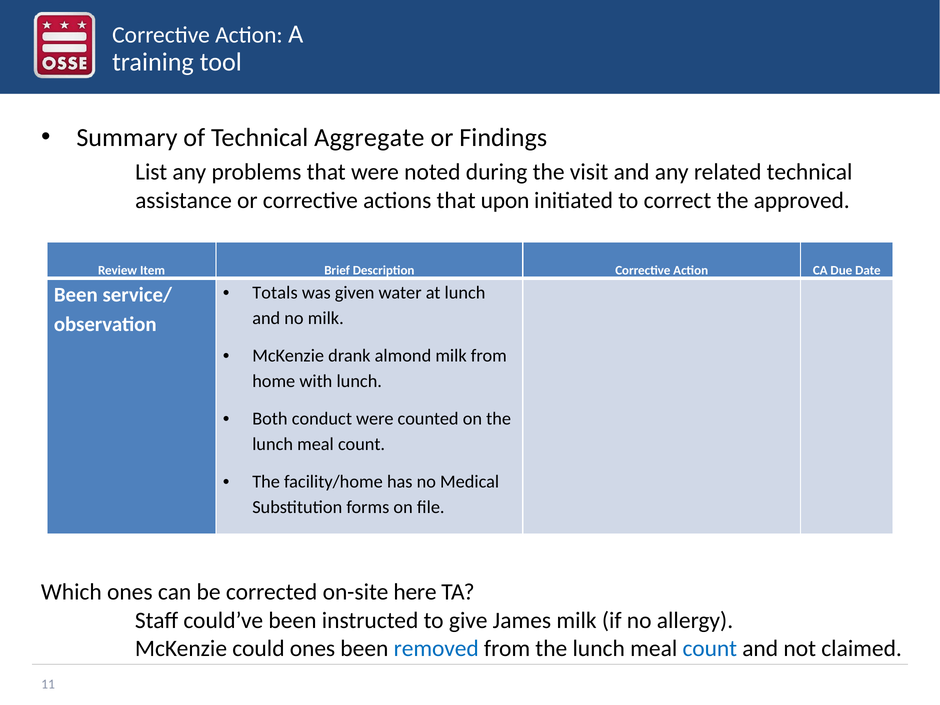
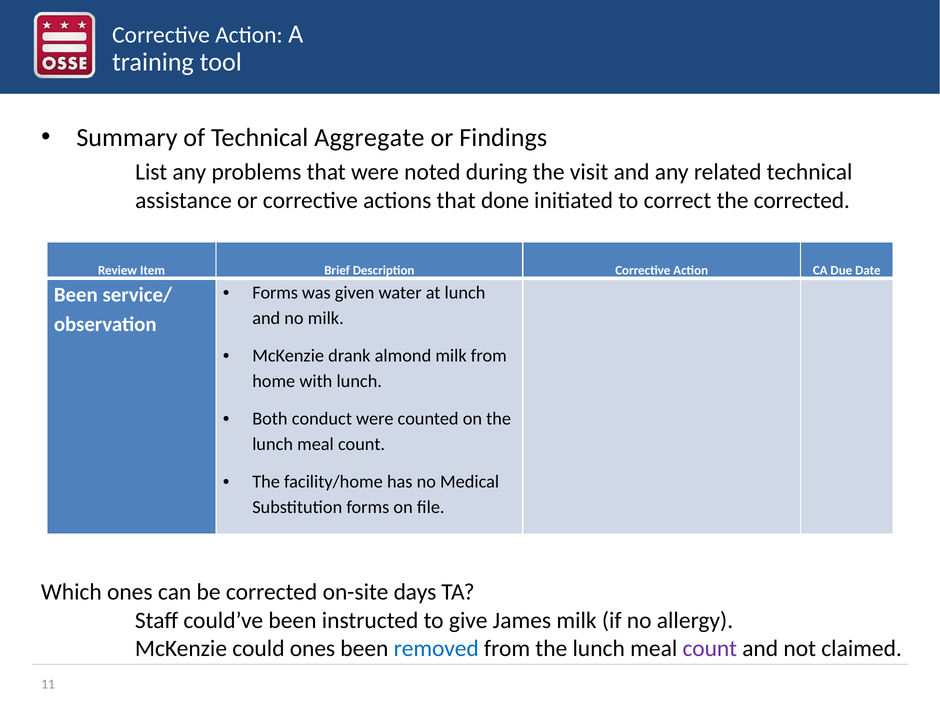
upon: upon -> done (505, 200)
the approved: approved -> corrected (802, 200)
Totals: Totals -> Forms (275, 293)
here: here -> days (415, 592)
count colour: blue -> purple (710, 649)
